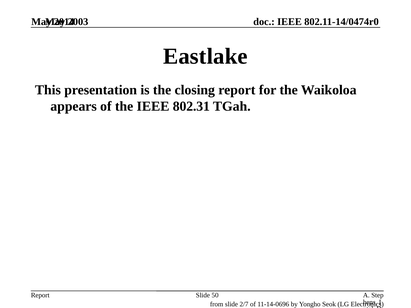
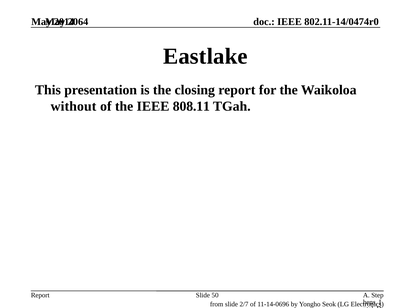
2003: 2003 -> 2064 (78, 22)
appears: appears -> without (73, 106)
802.31: 802.31 -> 808.11 (191, 106)
